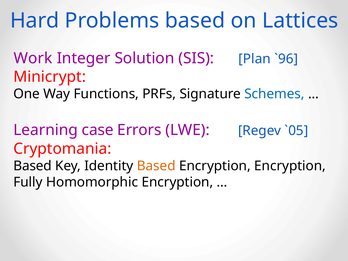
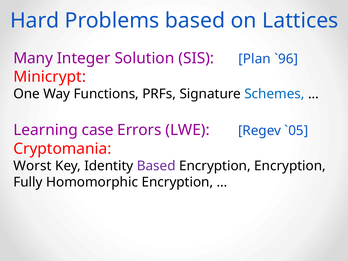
Work: Work -> Many (33, 58)
Based: Based -> Worst (32, 166)
Based colour: orange -> purple (156, 166)
